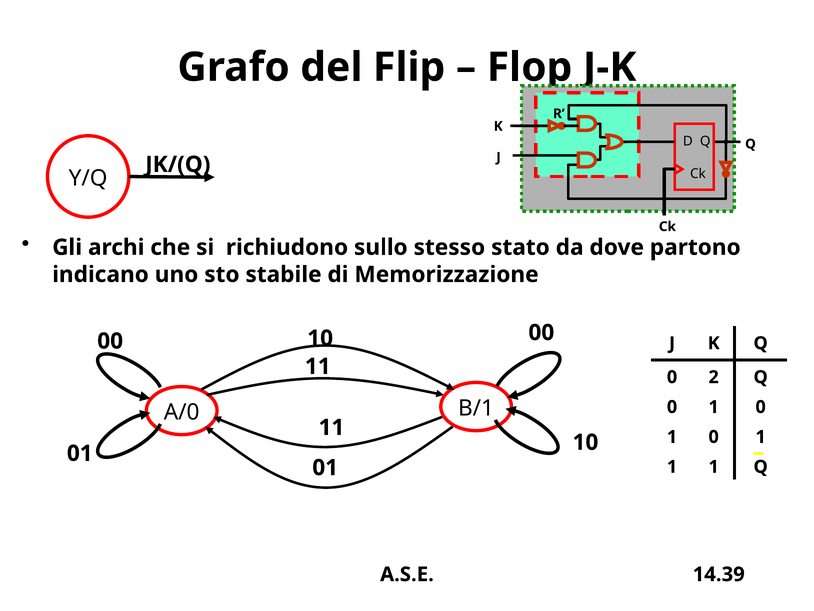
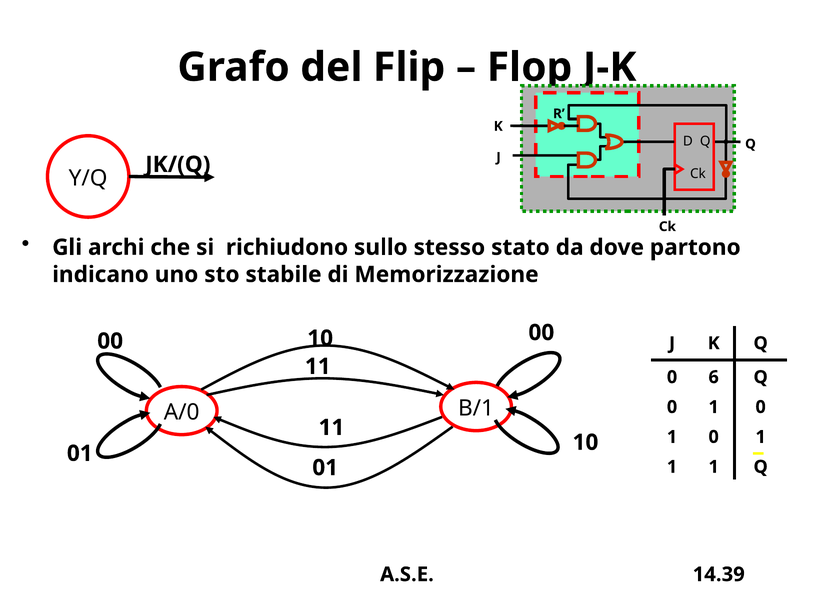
2: 2 -> 6 (714, 377)
